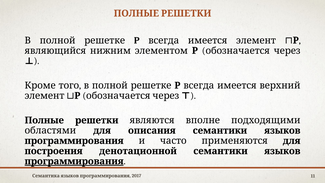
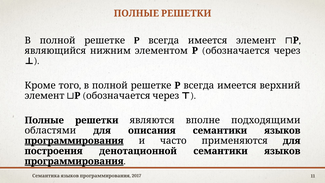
программирования underline: none -> present (74, 141)
